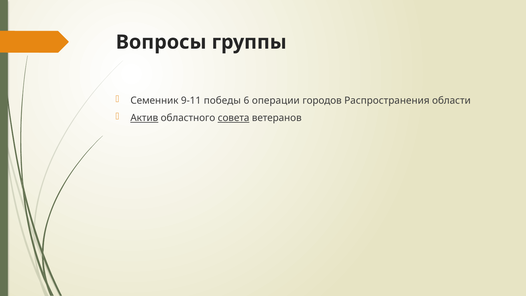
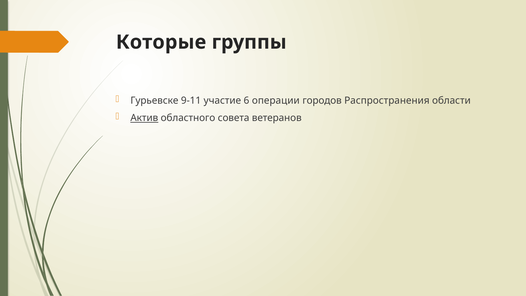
Вопросы: Вопросы -> Которые (161, 42)
Семенник: Семенник -> Гурьевске (154, 101)
победы: победы -> участие (222, 101)
совета underline: present -> none (234, 118)
